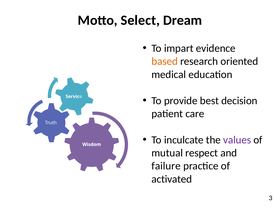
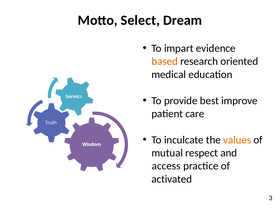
decision: decision -> improve (239, 101)
values colour: purple -> orange (237, 140)
failure: failure -> access (166, 166)
